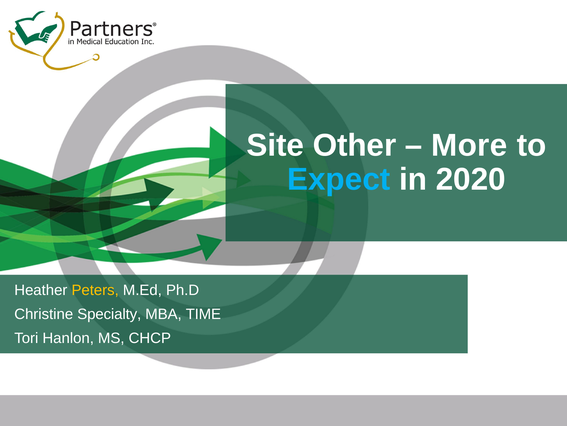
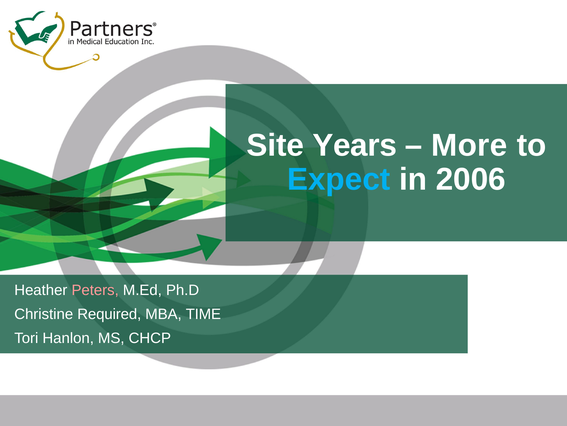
Other: Other -> Years (355, 145)
2020: 2020 -> 2006 (471, 179)
Peters colour: yellow -> pink (95, 290)
Specialty: Specialty -> Required (109, 314)
